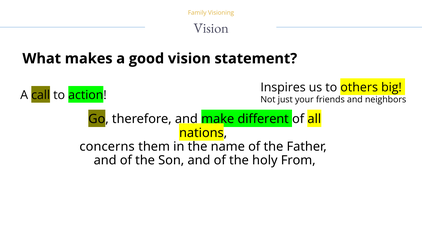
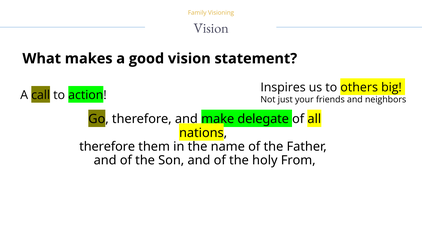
different: different -> delegate (263, 119)
concerns: concerns -> therefore (107, 147)
